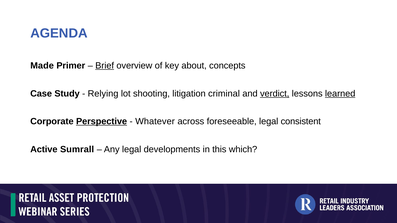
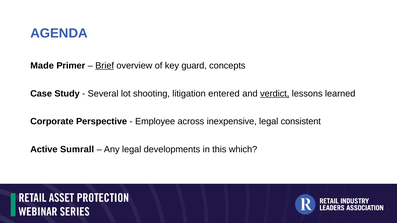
about: about -> guard (194, 66)
Relying: Relying -> Several (103, 94)
criminal: criminal -> entered (224, 94)
learned underline: present -> none (340, 94)
Perspective underline: present -> none (102, 122)
Whatever: Whatever -> Employee (155, 122)
foreseeable: foreseeable -> inexpensive (232, 122)
